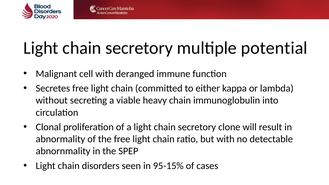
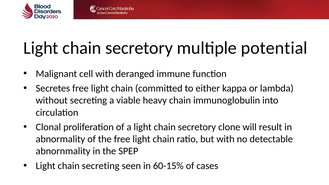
chain disorders: disorders -> secreting (101, 166)
95-15%: 95-15% -> 60-15% (168, 166)
